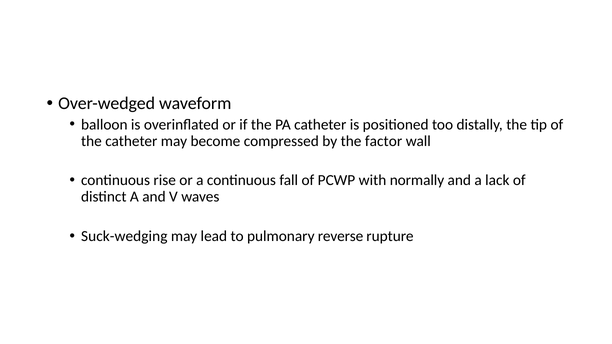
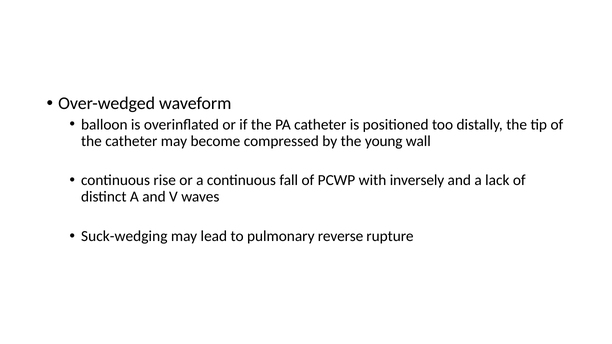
factor: factor -> young (384, 141)
normally: normally -> inversely (417, 180)
